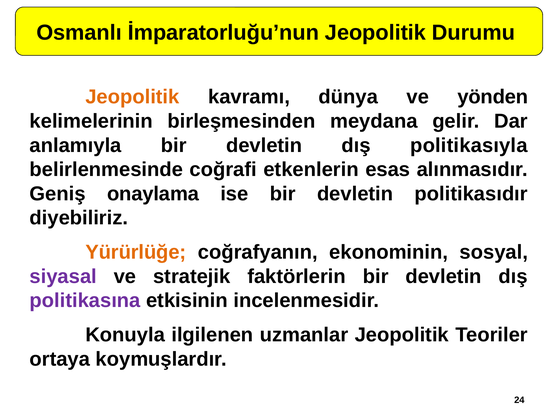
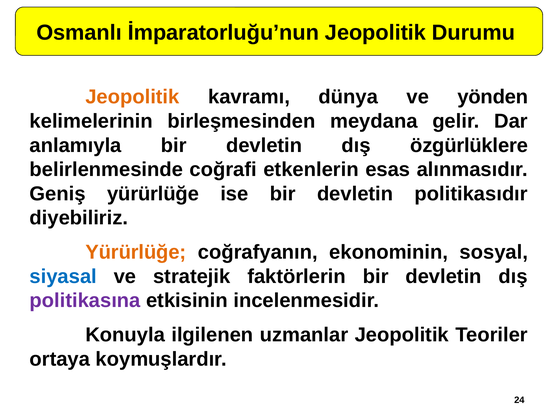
politikasıyla: politikasıyla -> özgürlüklere (469, 145)
Geniş onaylama: onaylama -> yürürlüğe (153, 194)
siyasal colour: purple -> blue (63, 276)
